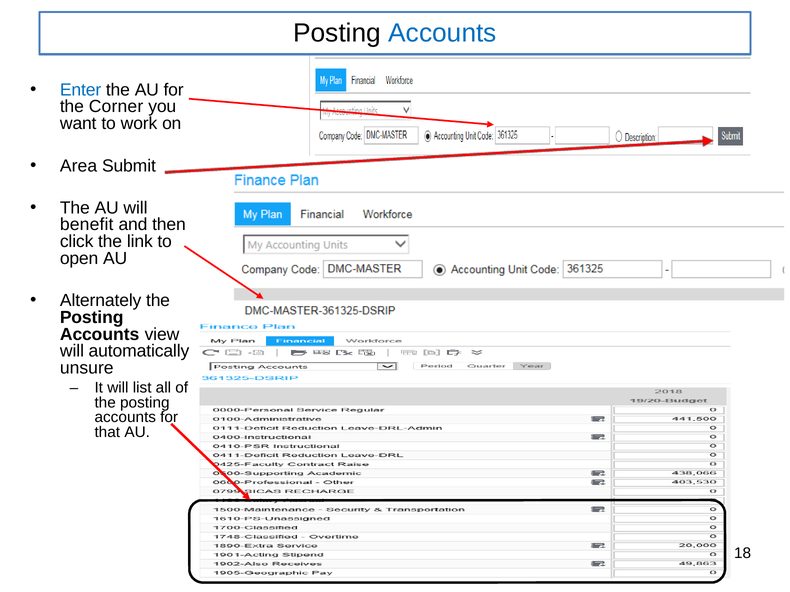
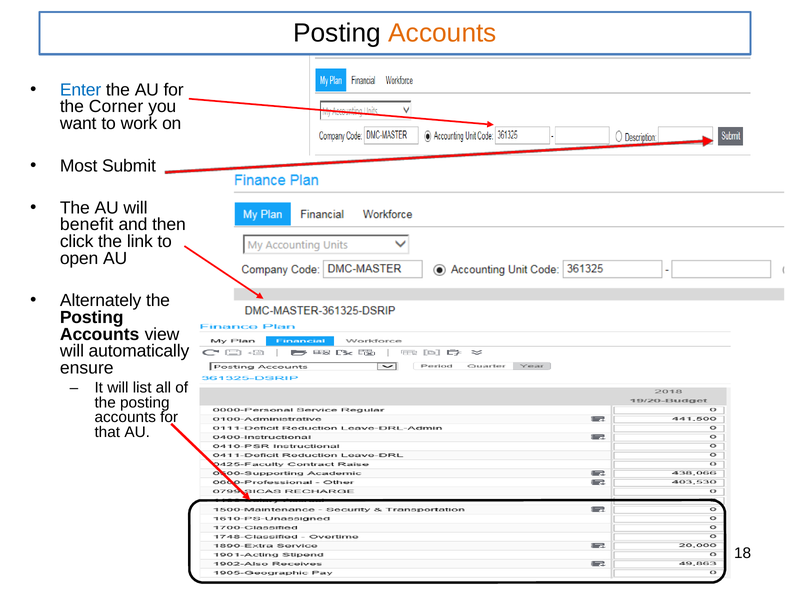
Accounts colour: blue -> orange (443, 33)
Area: Area -> Most (79, 166)
unsure: unsure -> ensure (87, 368)
